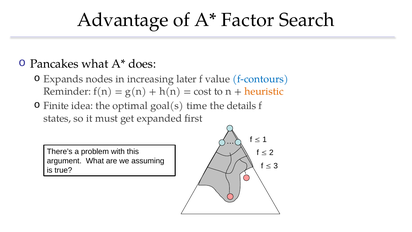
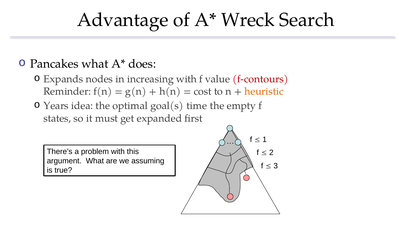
Factor: Factor -> Wreck (248, 20)
increasing later: later -> with (187, 79)
f-contours colour: blue -> red (261, 79)
Finite: Finite -> Years (56, 106)
details: details -> empty (241, 106)
